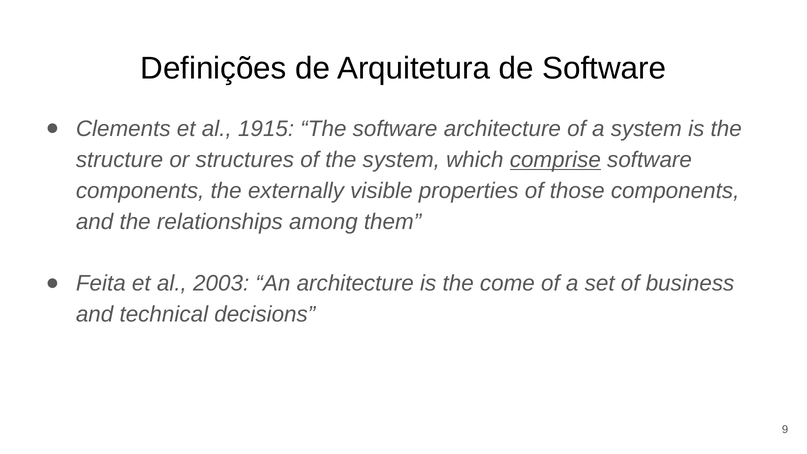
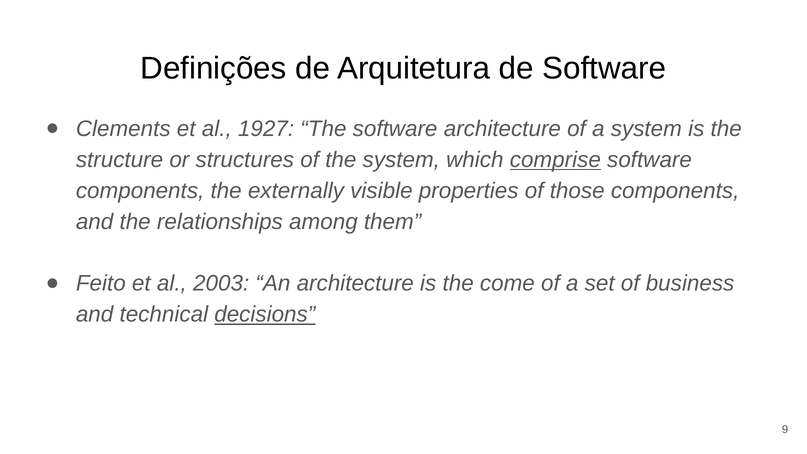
1915: 1915 -> 1927 (266, 129)
Feita: Feita -> Feito (101, 284)
decisions underline: none -> present (265, 315)
